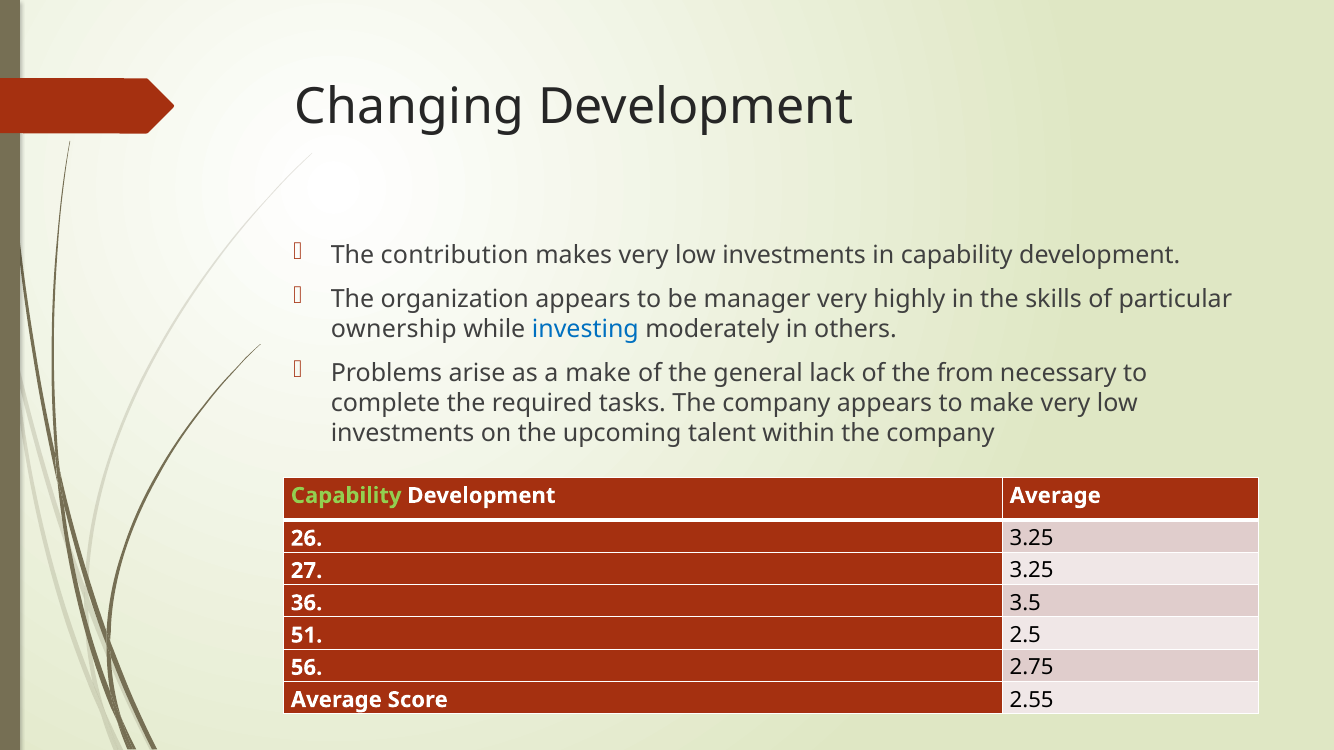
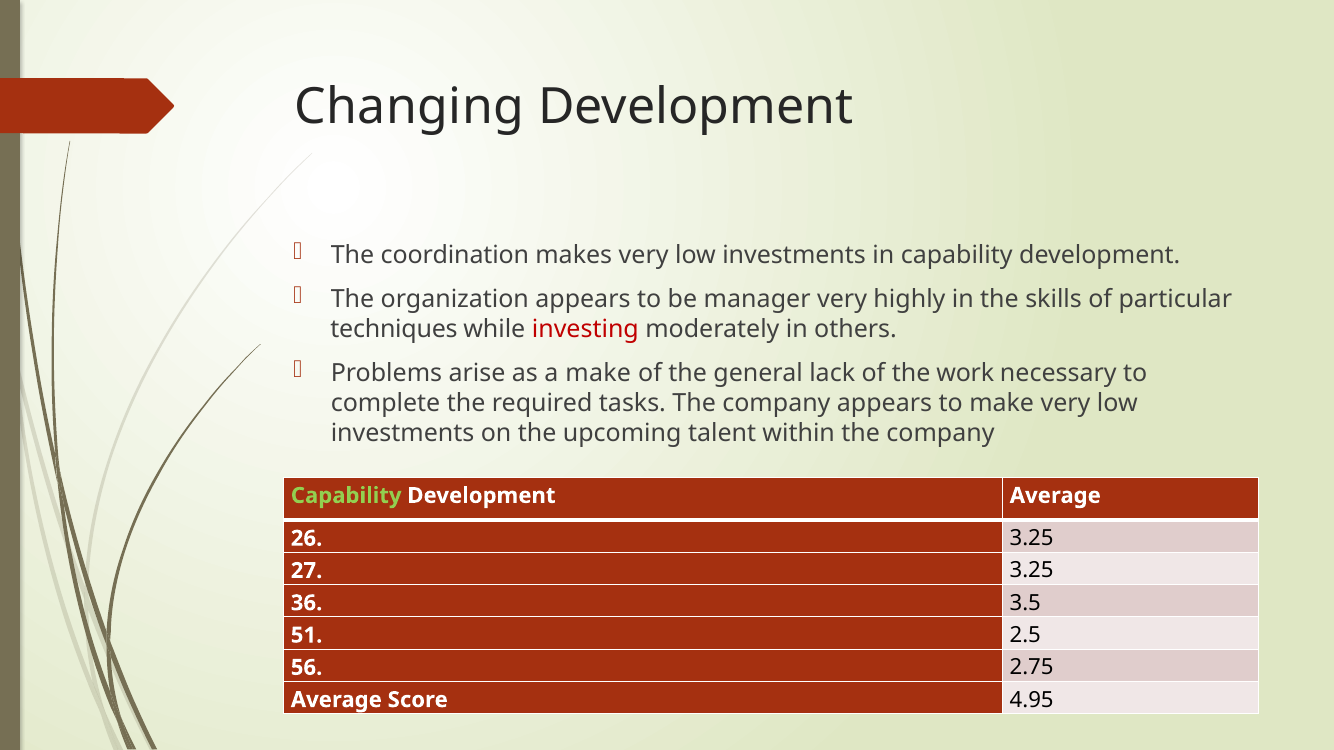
contribution: contribution -> coordination (455, 255)
ownership: ownership -> techniques (394, 329)
investing colour: blue -> red (585, 329)
from: from -> work (965, 373)
2.55: 2.55 -> 4.95 (1032, 700)
